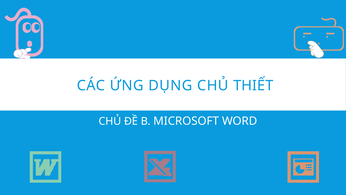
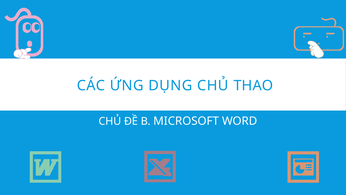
THIẾT: THIẾT -> THAO (253, 86)
